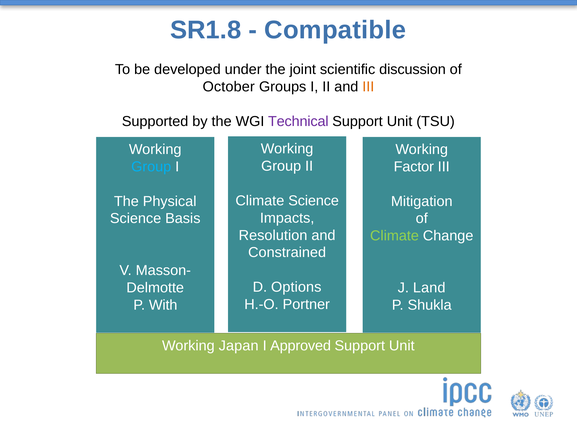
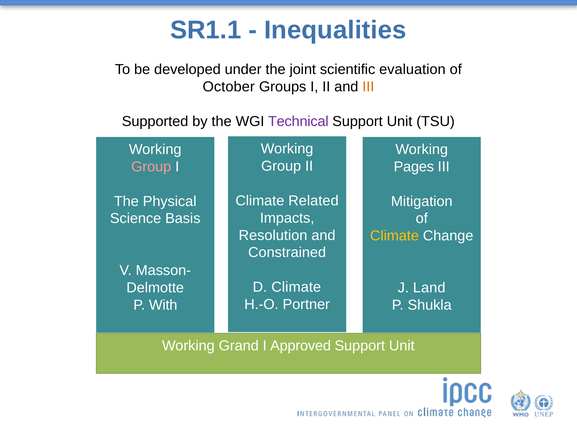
SR1.8: SR1.8 -> SR1.1 (206, 30)
Compatible: Compatible -> Inequalities (335, 30)
discussion: discussion -> evaluation (412, 70)
Group colour: light blue -> pink (151, 167)
Factor: Factor -> Pages (414, 167)
Climate Science: Science -> Related (313, 201)
Climate colour: light green -> yellow (394, 236)
D Options: Options -> Climate (296, 288)
Japan: Japan -> Grand (239, 346)
